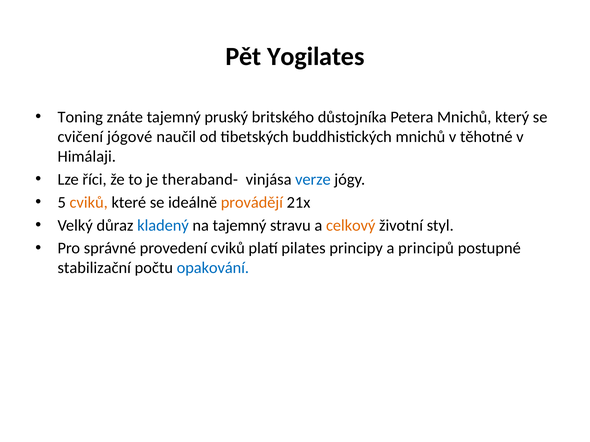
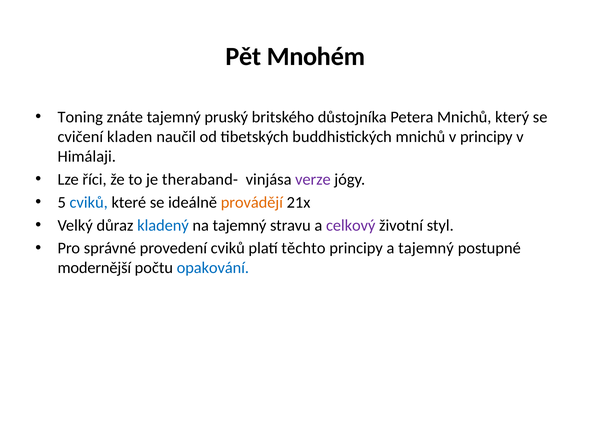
Yogilates: Yogilates -> Mnohém (316, 56)
jógové: jógové -> kladen (130, 137)
v těhotné: těhotné -> principy (486, 137)
verze colour: blue -> purple (313, 180)
cviků colour: orange -> blue (89, 203)
celkový colour: orange -> purple (351, 226)
pilates: pilates -> těchto (303, 248)
a principů: principů -> tajemný (426, 248)
stabilizační: stabilizační -> modernější (94, 268)
